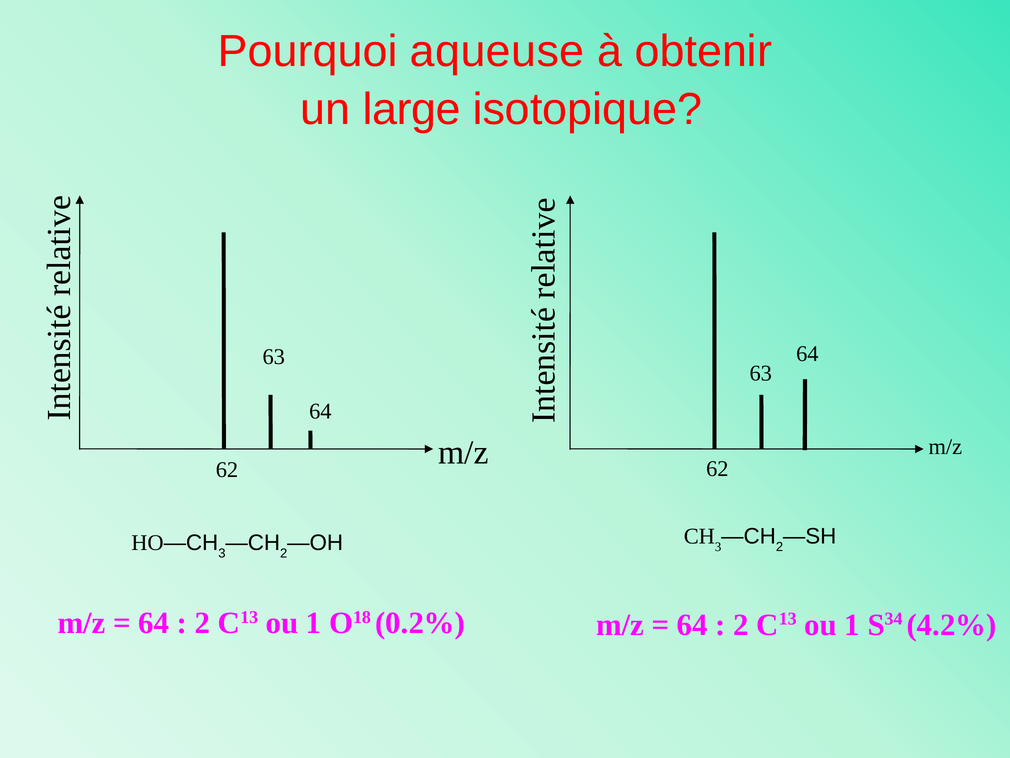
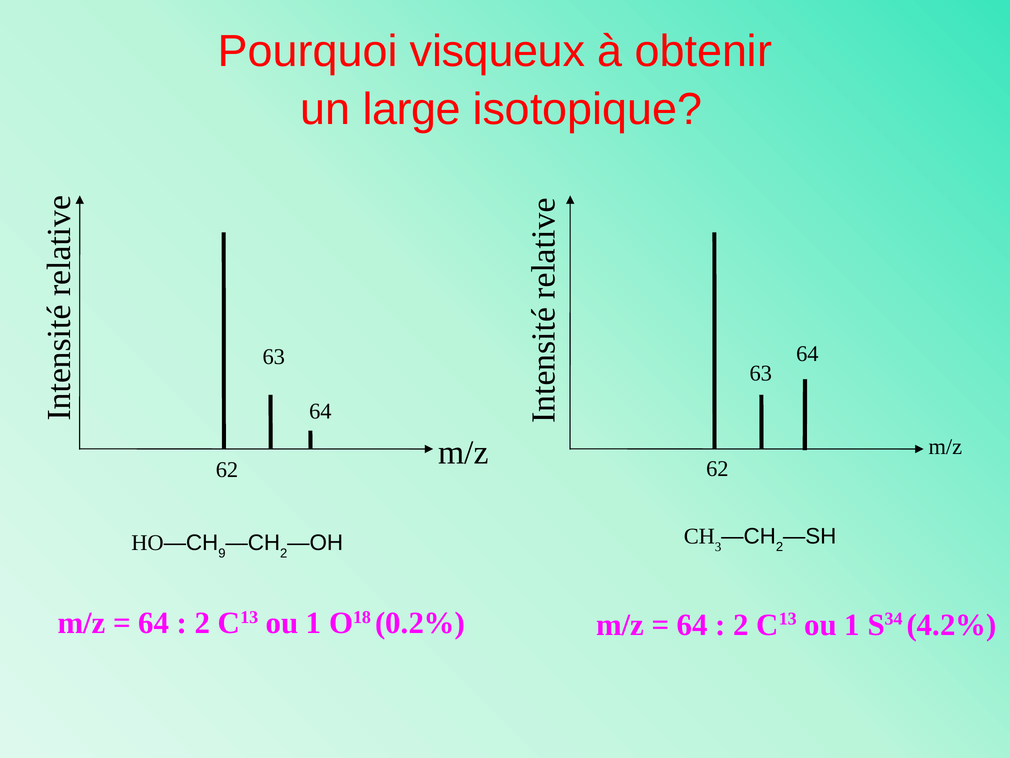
aqueuse: aqueuse -> visqueux (497, 51)
3: 3 -> 9 (222, 553)
